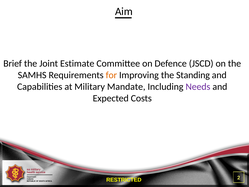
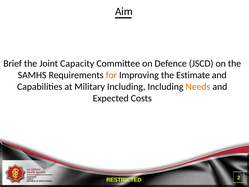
Estimate: Estimate -> Capacity (77, 63)
Standing: Standing -> Estimate (193, 75)
Military Mandate: Mandate -> Including (126, 87)
Needs colour: purple -> orange (198, 87)
